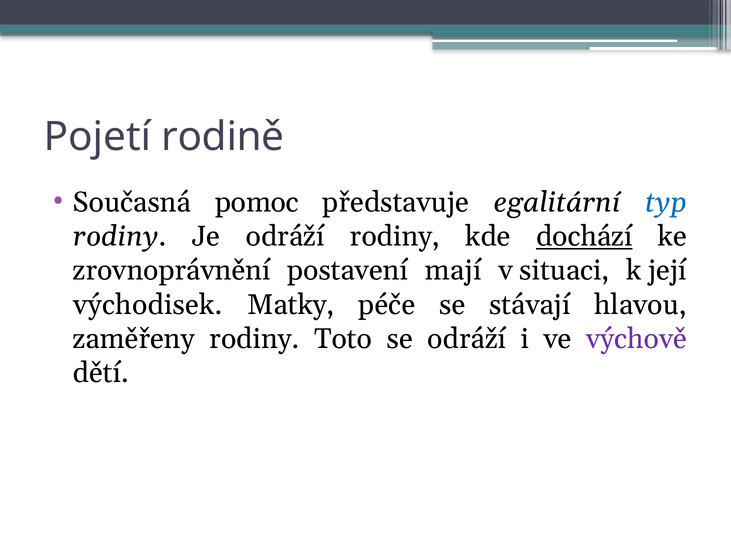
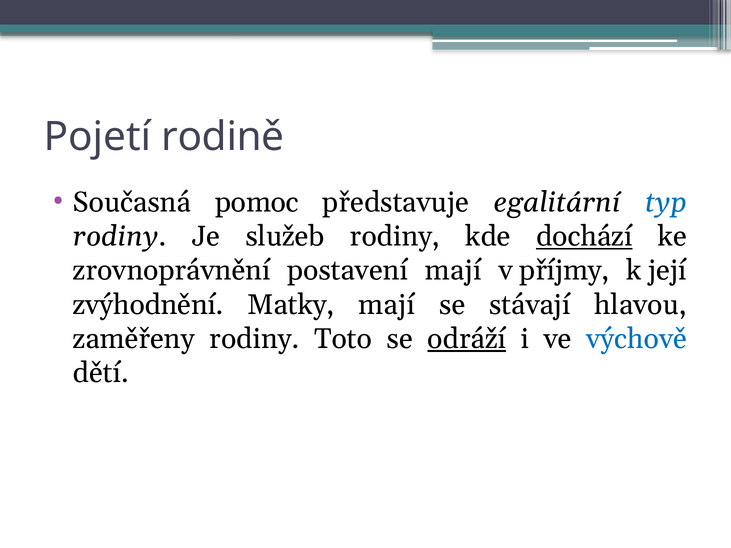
Je odráží: odráží -> služeb (285, 237)
situaci: situaci -> příjmy (564, 271)
východisek: východisek -> zvýhodnění (148, 305)
Matky péče: péče -> mají (387, 305)
odráží underline: none -> present (467, 339)
výchově colour: purple -> blue (637, 339)
